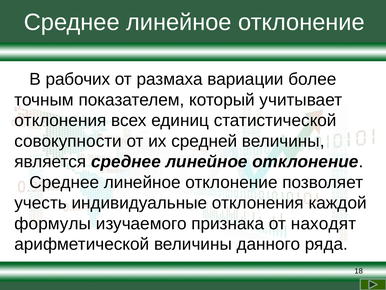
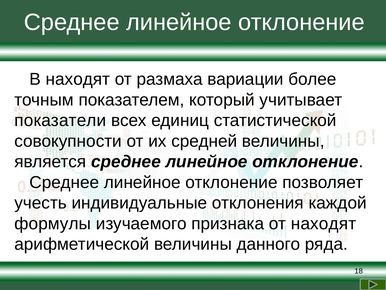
В рабочих: рабочих -> находят (78, 79)
отклонения: отклонения -> показатели (60, 120)
